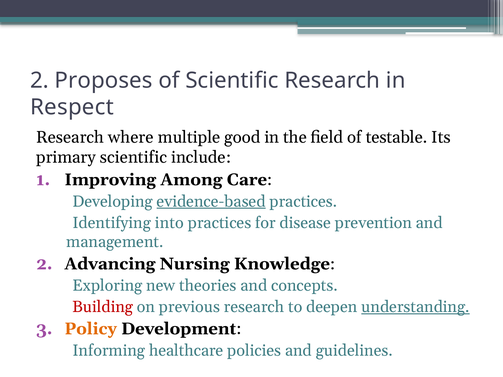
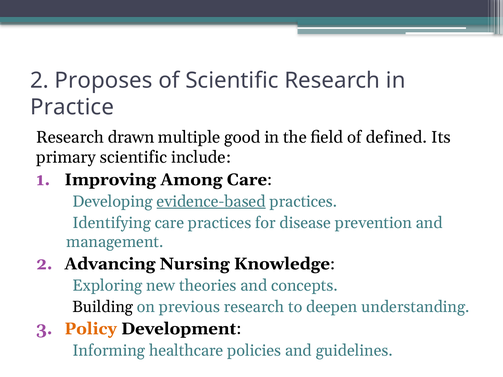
Respect: Respect -> Practice (72, 107)
where: where -> drawn (131, 137)
testable: testable -> defined (396, 137)
Identifying into: into -> care (169, 223)
Building colour: red -> black (103, 307)
understanding underline: present -> none (415, 307)
